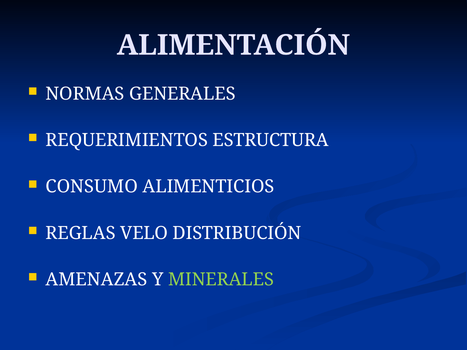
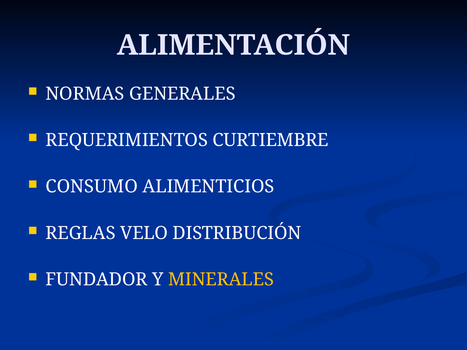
ESTRUCTURA: ESTRUCTURA -> CURTIEMBRE (271, 140)
AMENAZAS: AMENAZAS -> FUNDADOR (96, 280)
MINERALES colour: light green -> yellow (221, 280)
